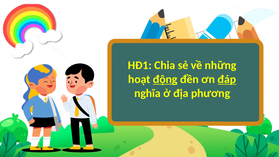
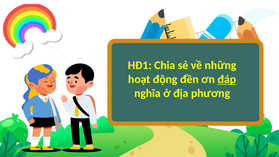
động underline: present -> none (165, 79)
